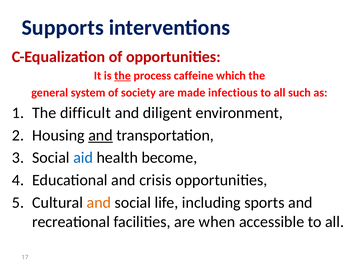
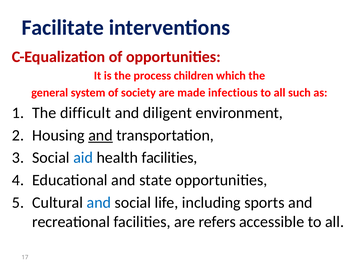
Supports: Supports -> Facilitate (63, 28)
the underline: present -> none (123, 76)
caffeine: caffeine -> children (194, 76)
health become: become -> facilities (169, 157)
crisis: crisis -> state (155, 180)
and colour: orange -> blue (99, 202)
when: when -> refers (217, 221)
